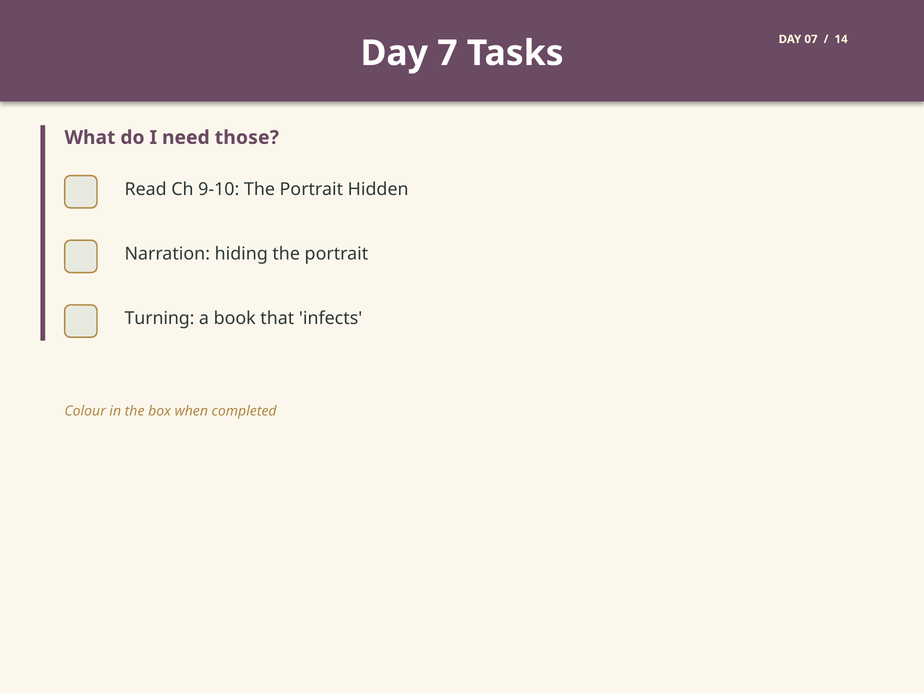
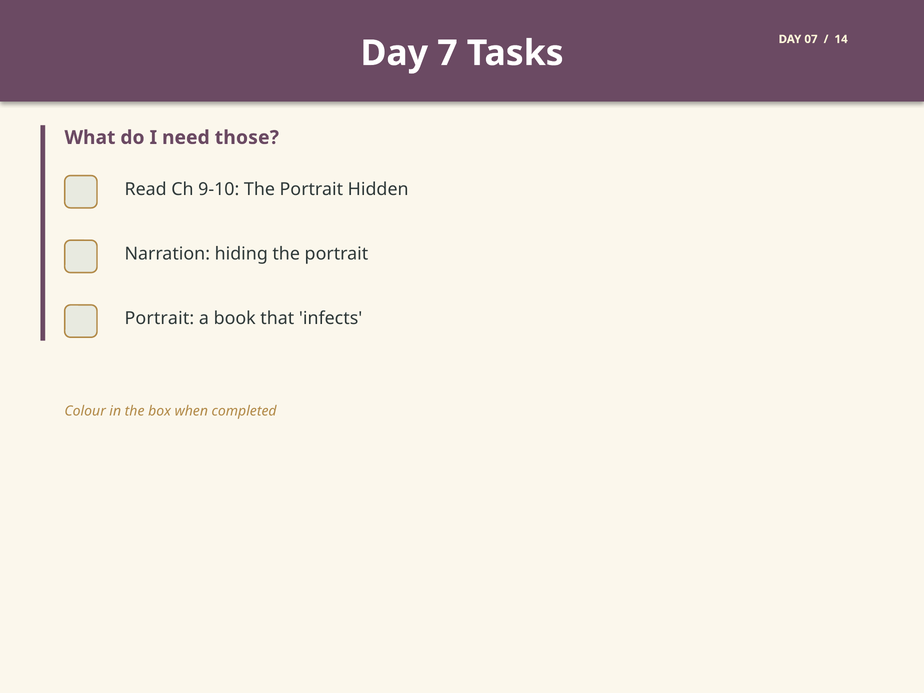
Turning: Turning -> Portrait (159, 319)
